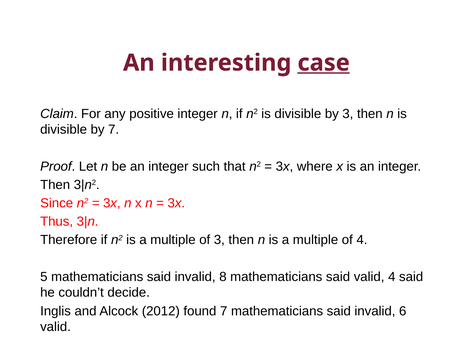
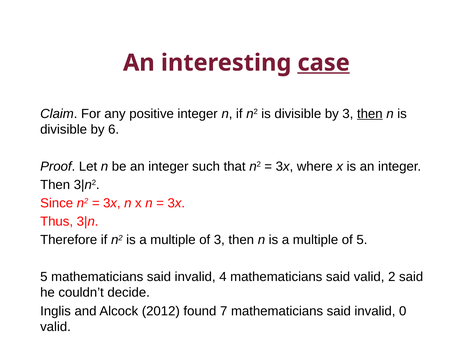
then underline: none -> present (370, 114)
by 7: 7 -> 6 (114, 129)
of 4: 4 -> 5 (362, 240)
8: 8 -> 4 (223, 277)
valid 4: 4 -> 2 (392, 277)
6: 6 -> 0 (403, 311)
